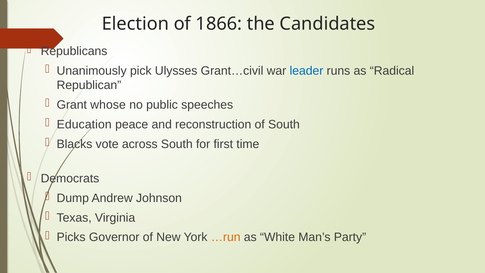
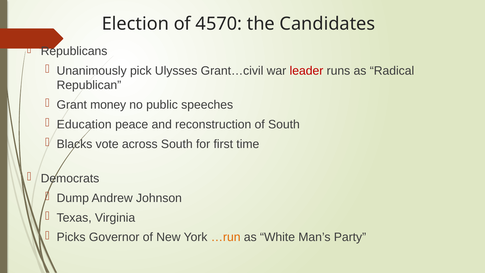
1866: 1866 -> 4570 (219, 24)
leader colour: blue -> red (306, 71)
whose: whose -> money (108, 105)
